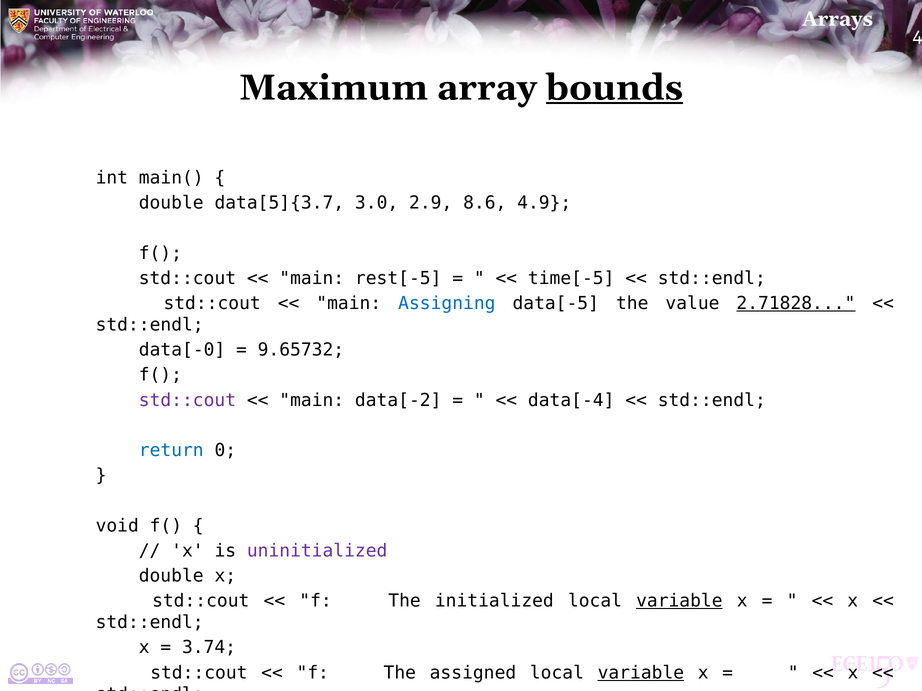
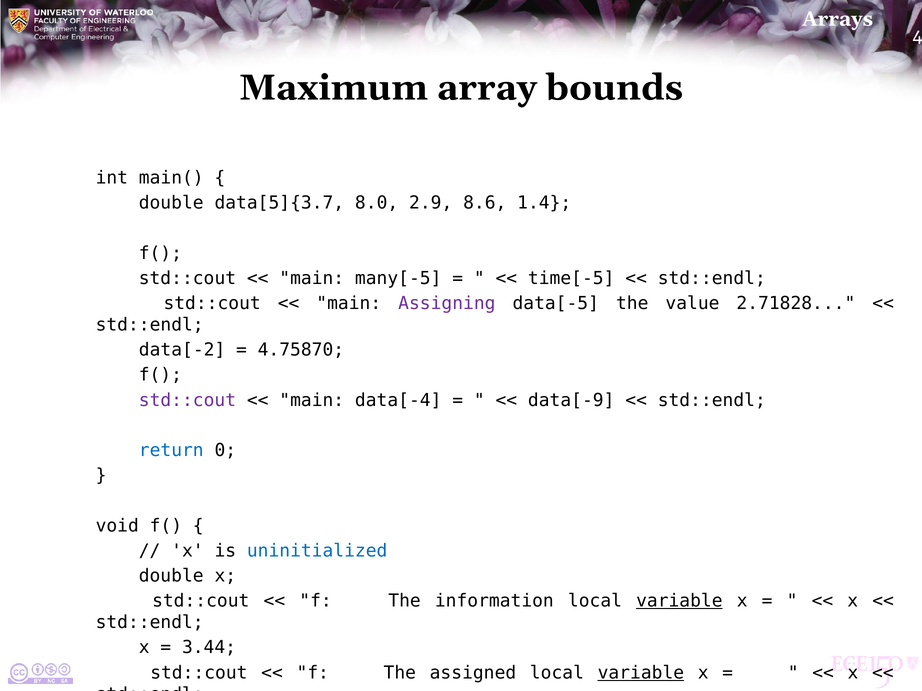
bounds underline: present -> none (615, 88)
3.0: 3.0 -> 8.0 (377, 203)
4.9: 4.9 -> 1.4 (544, 203)
rest[-5: rest[-5 -> many[-5 (398, 278)
Assigning colour: blue -> purple (447, 304)
2.71828 underline: present -> none (796, 304)
data[-0: data[-0 -> data[-2 (182, 350)
9.65732: 9.65732 -> 4.75870 (301, 350)
data[-2: data[-2 -> data[-4 (398, 400)
data[-4: data[-4 -> data[-9 (571, 400)
uninitialized colour: purple -> blue (317, 551)
initialized: initialized -> information (494, 601)
3.74: 3.74 -> 3.44 (209, 648)
